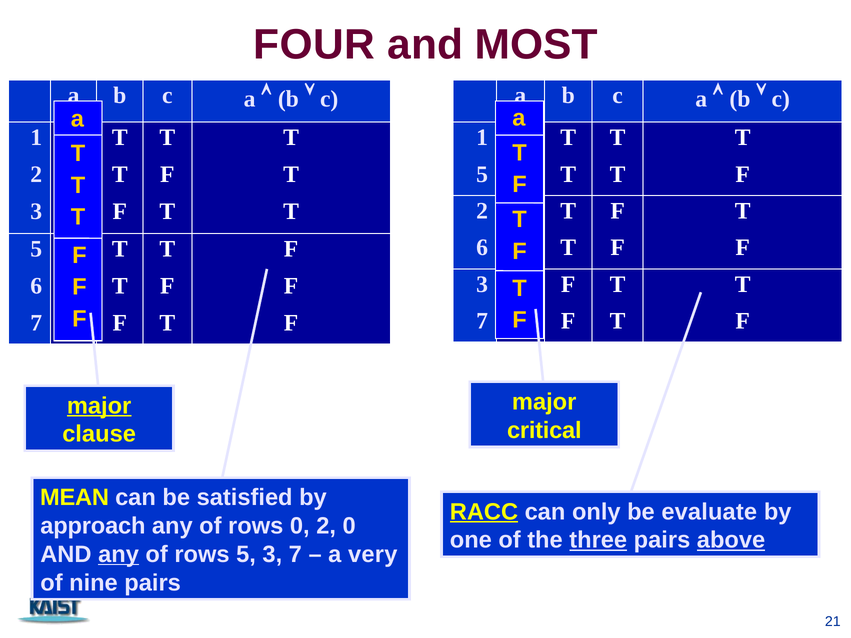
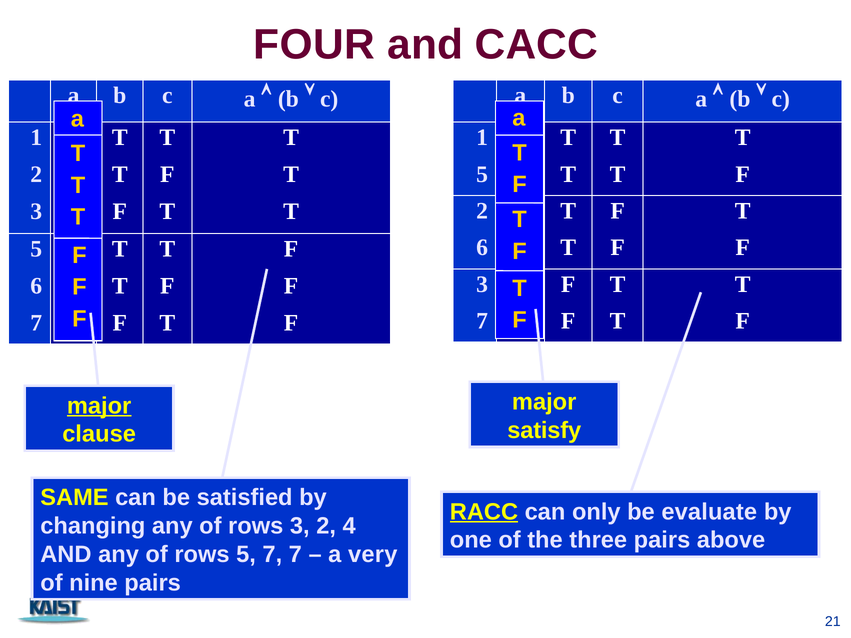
MOST: MOST -> CACC (536, 44)
critical: critical -> satisfy (544, 430)
MEAN: MEAN -> SAME (74, 498)
approach: approach -> changing (93, 526)
rows 0: 0 -> 3 (300, 526)
2 0: 0 -> 4 (349, 526)
three underline: present -> none (598, 540)
above underline: present -> none (731, 540)
any underline: present -> none (119, 555)
5 3: 3 -> 7 (272, 555)
